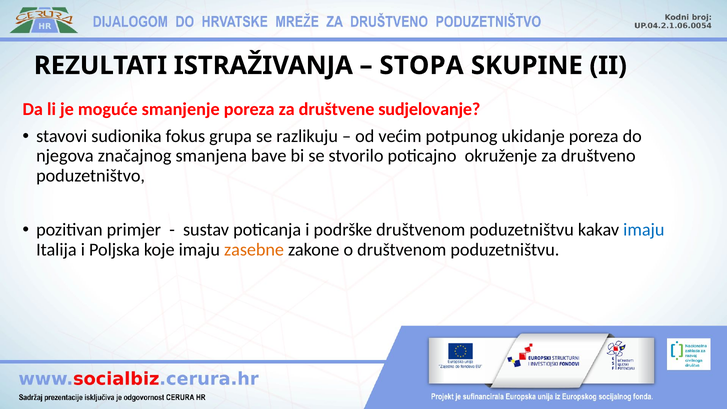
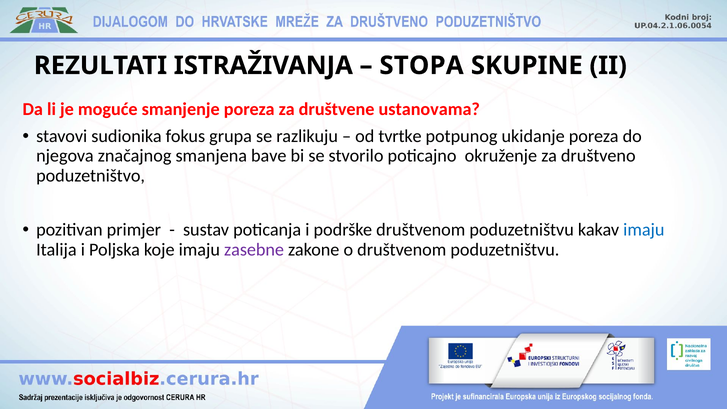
sudjelovanje: sudjelovanje -> ustanovama (429, 109)
većim: većim -> tvrtke (400, 136)
zasebne colour: orange -> purple (254, 250)
